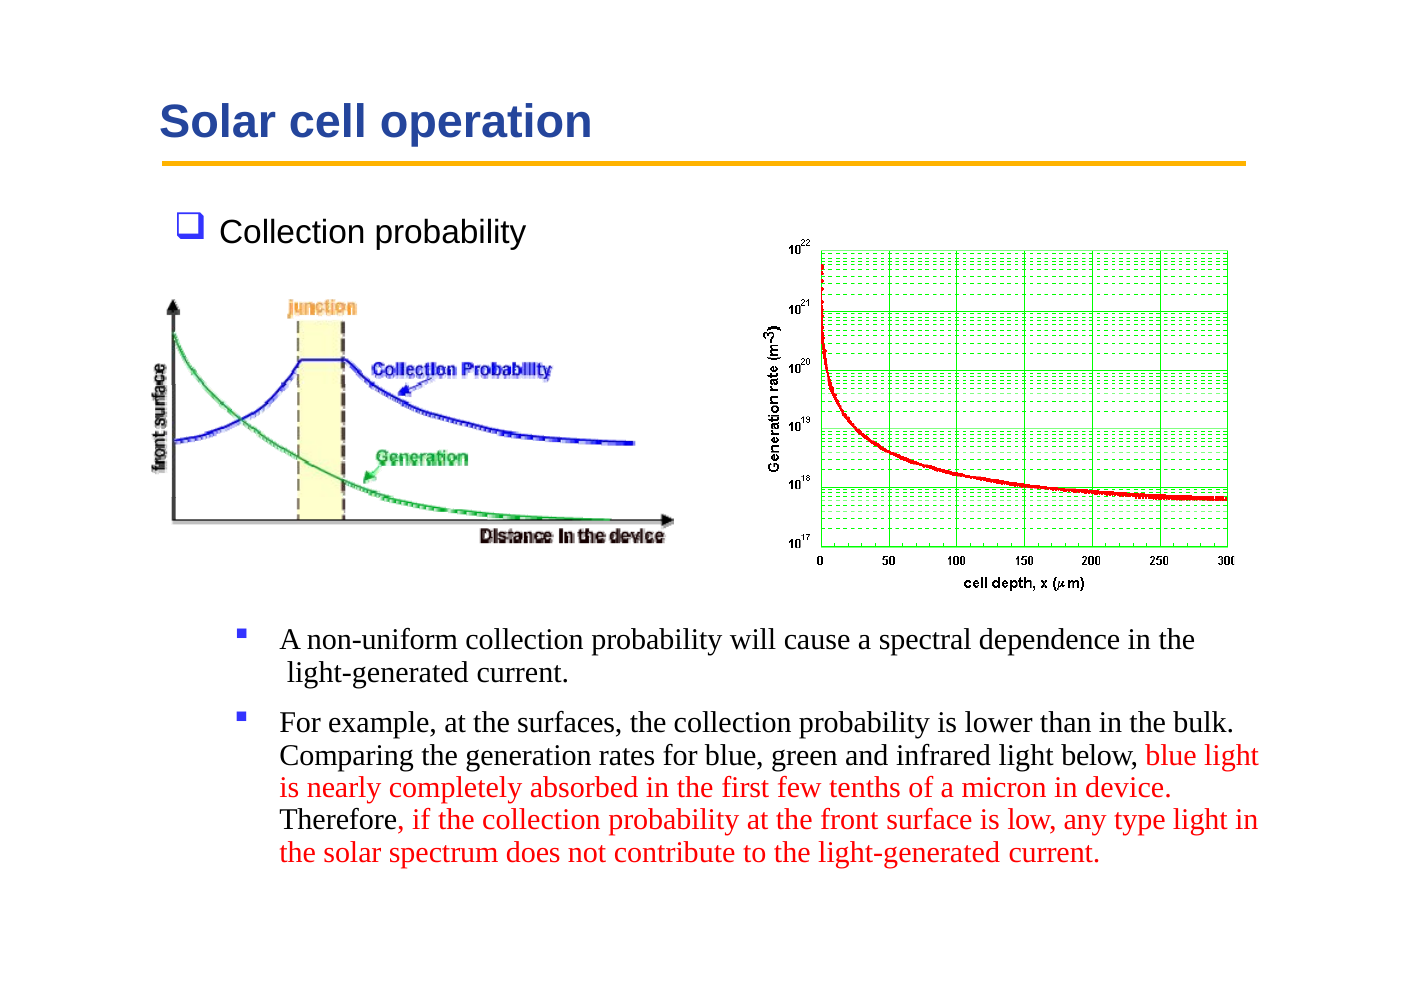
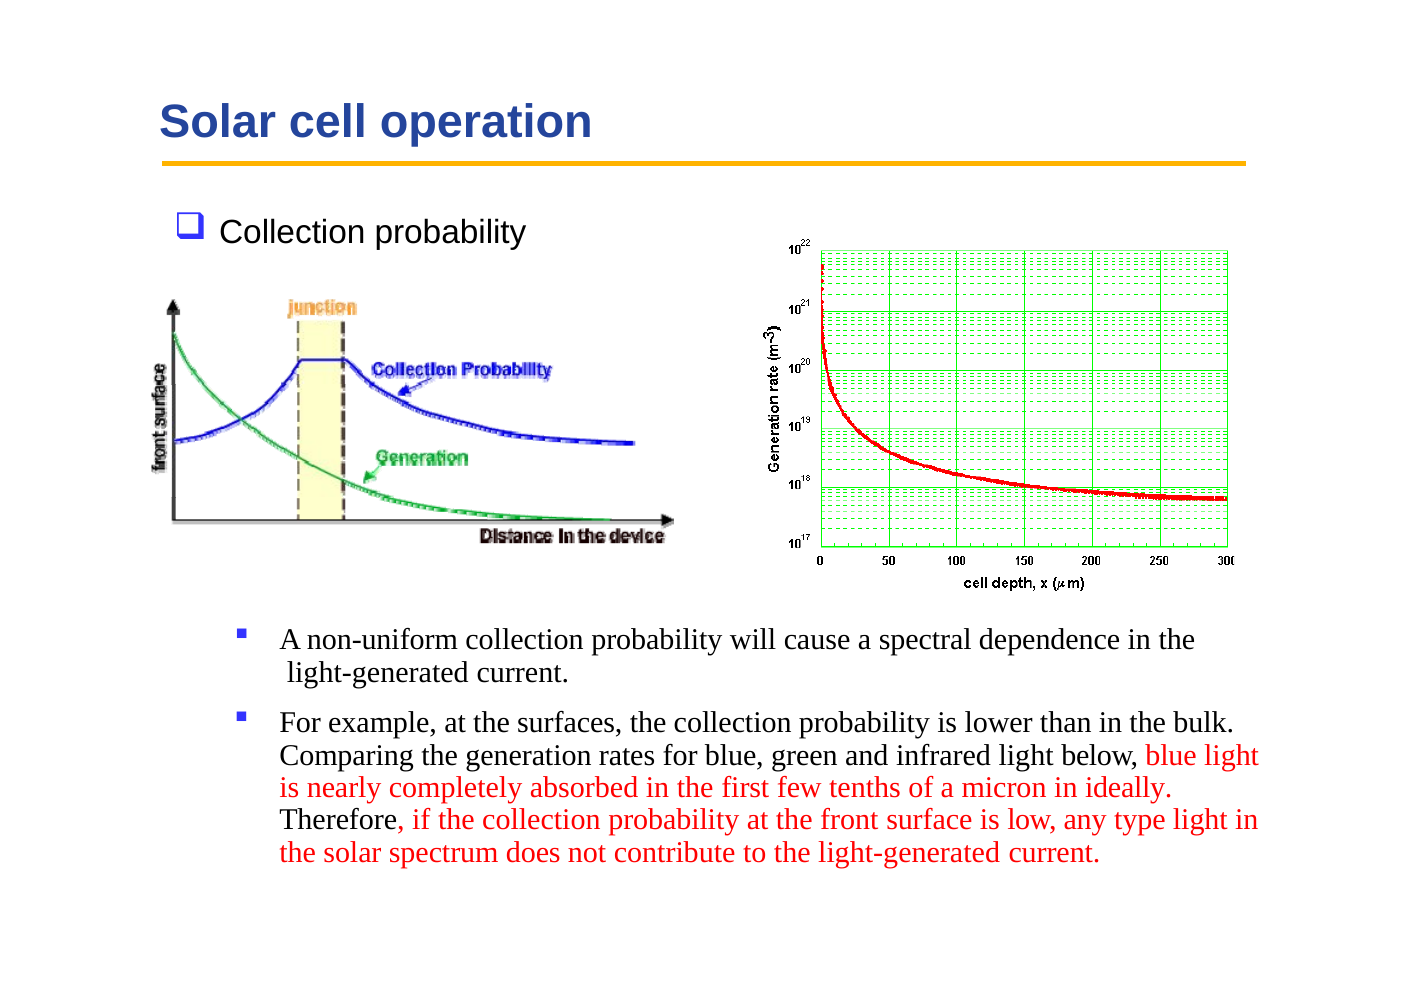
device: device -> ideally (1129, 787)
